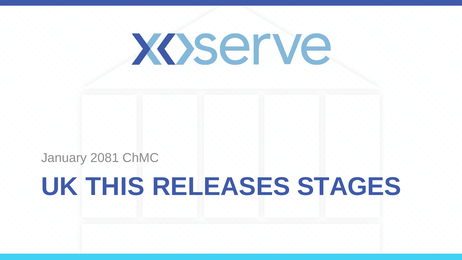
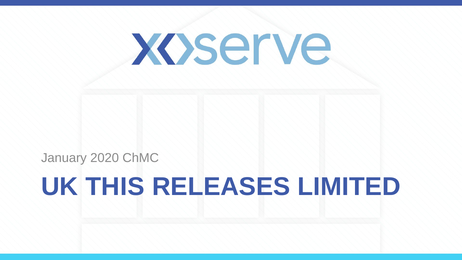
2081: 2081 -> 2020 (105, 158)
STAGES: STAGES -> LIMITED (349, 186)
